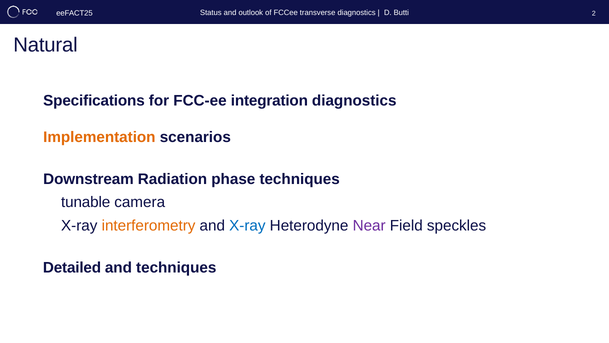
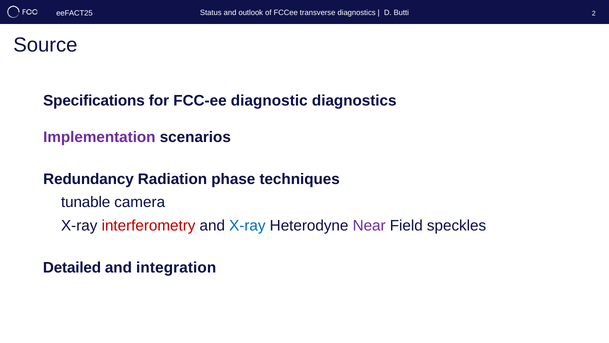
Natural: Natural -> Source (45, 45)
integration: integration -> diagnostic (269, 101)
Implementation colour: orange -> purple (99, 137)
Downstream: Downstream -> Redundancy (88, 179)
interferometry colour: orange -> red (149, 226)
and techniques: techniques -> integration (176, 267)
